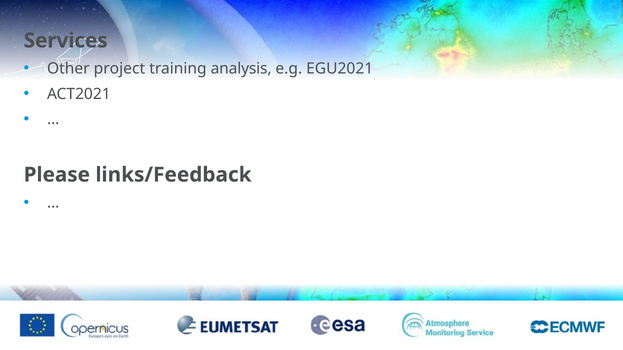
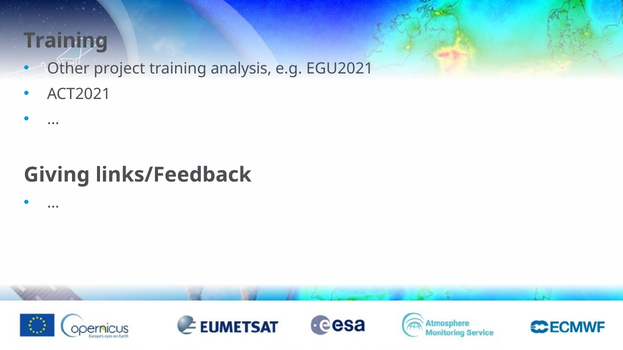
Services: Services -> Training (66, 41)
Please: Please -> Giving (57, 175)
